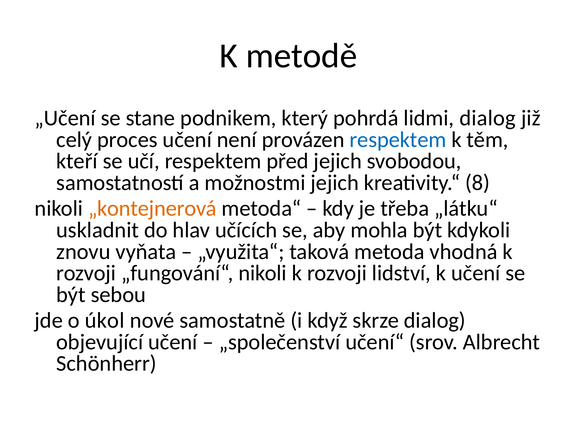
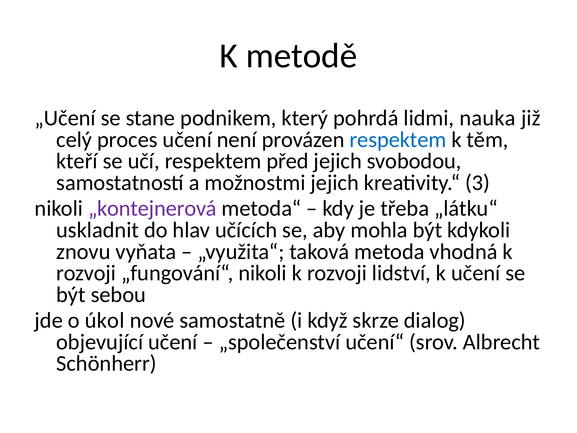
lidmi dialog: dialog -> nauka (488, 118)
8: 8 -> 3 (478, 183)
„kontejnerová colour: orange -> purple (152, 208)
